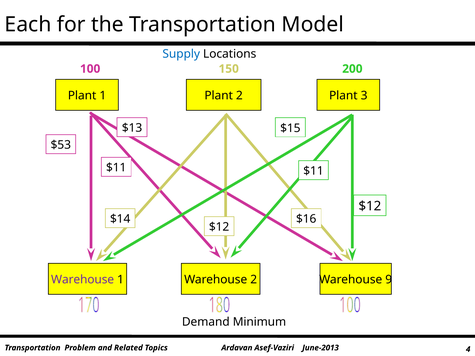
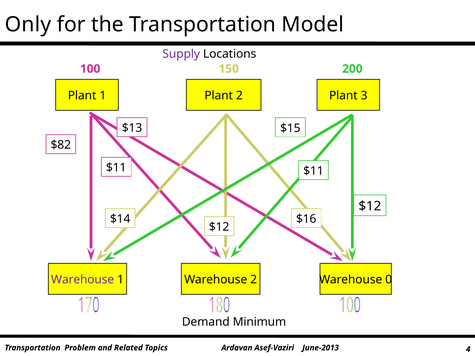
Each: Each -> Only (28, 24)
Supply colour: blue -> purple (181, 54)
$53: $53 -> $82 (61, 145)
9: 9 -> 0 (389, 280)
